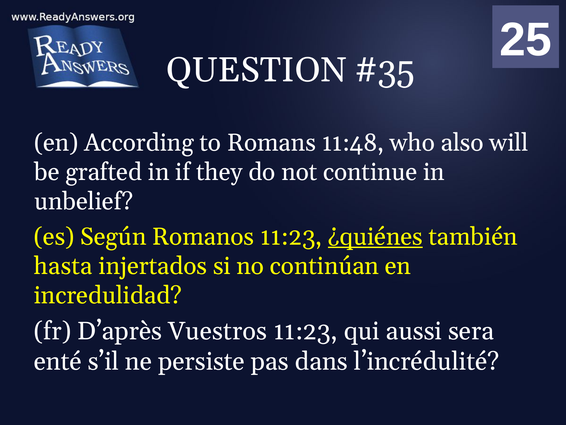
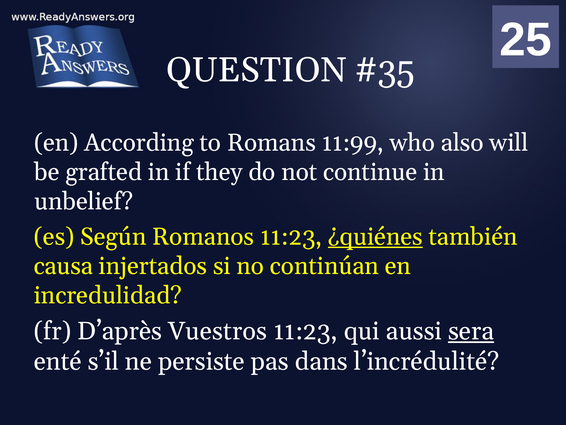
11:48: 11:48 -> 11:99 (353, 143)
hasta: hasta -> causa (63, 266)
sera underline: none -> present (471, 331)
